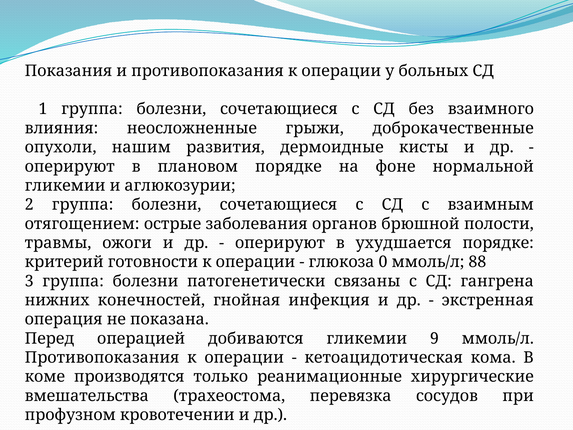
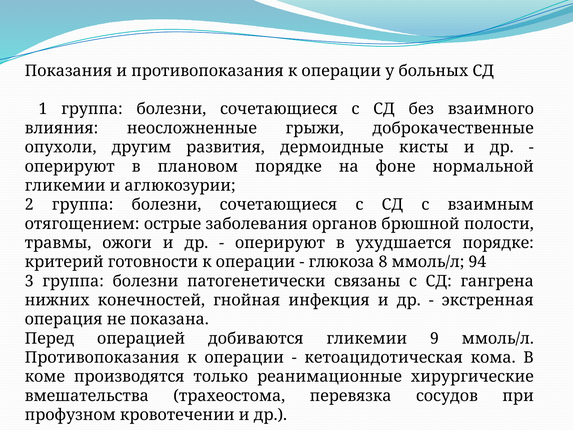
нашим: нашим -> другим (141, 147)
0: 0 -> 8 (383, 262)
88: 88 -> 94 (477, 262)
